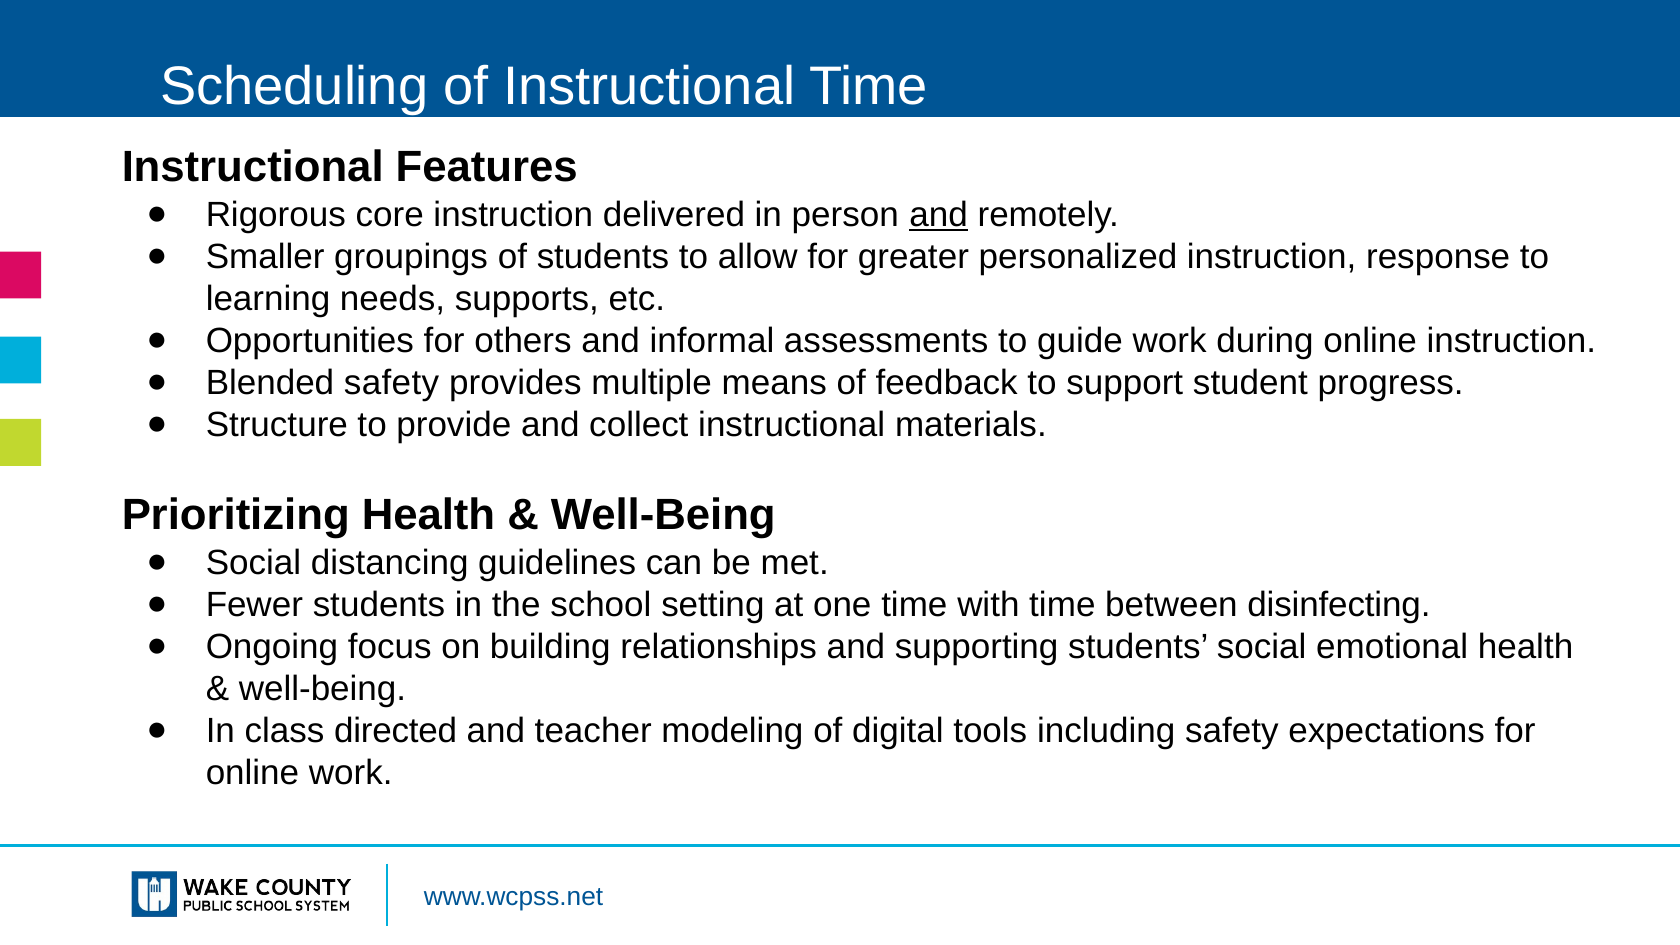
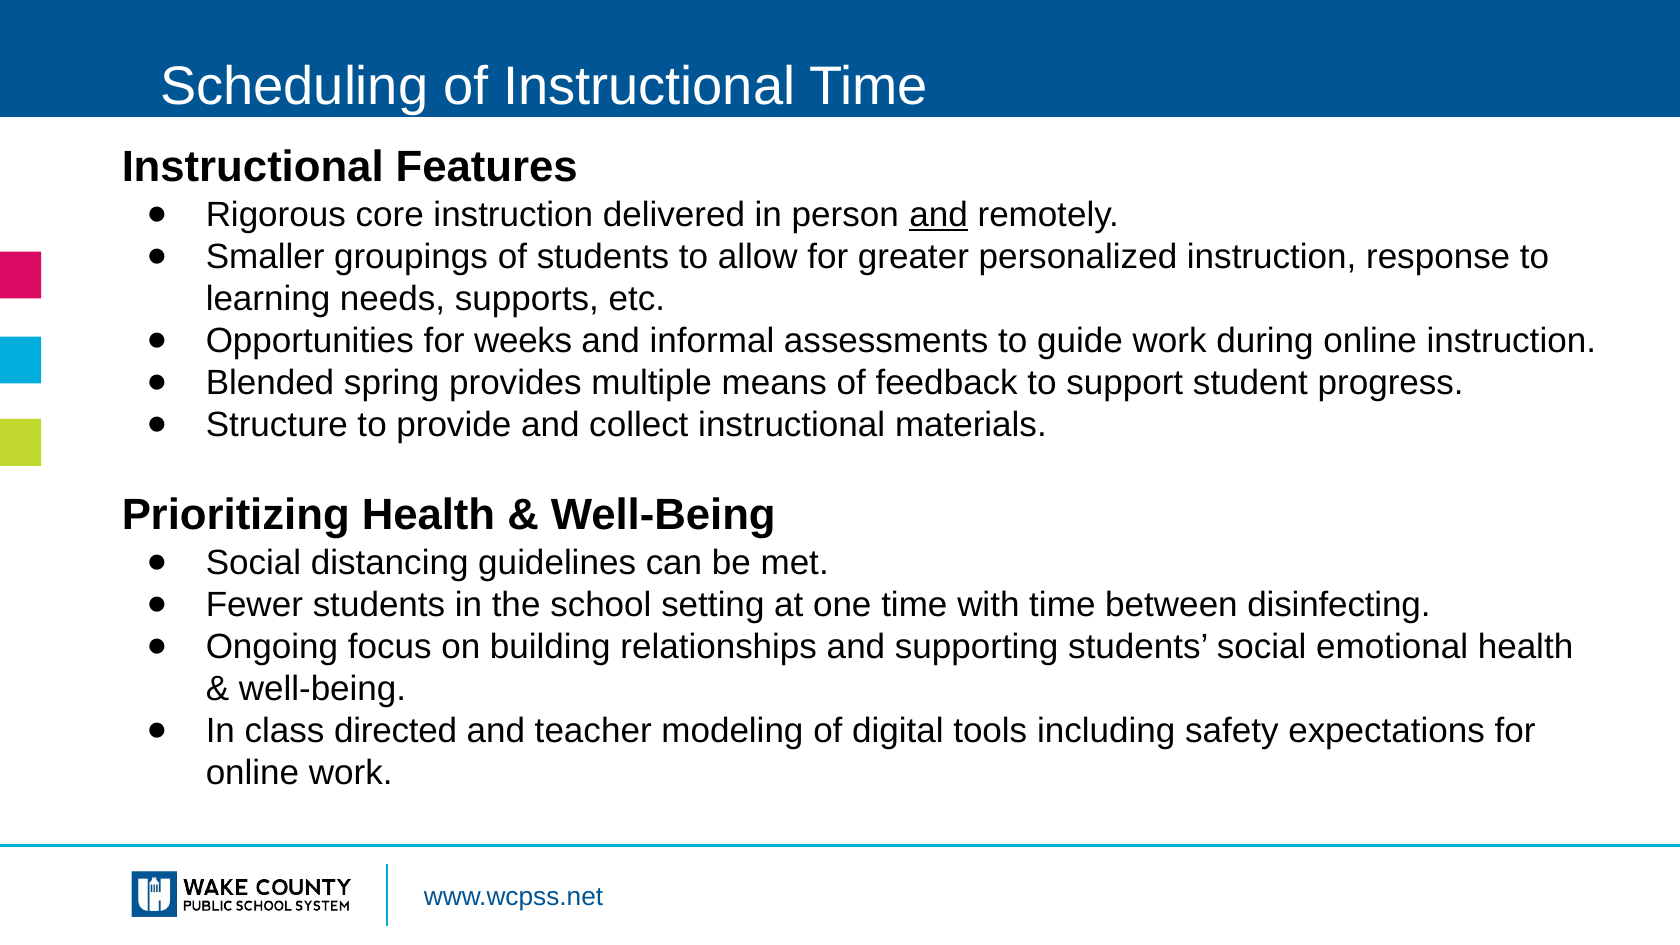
others: others -> weeks (523, 341)
Blended safety: safety -> spring (392, 383)
